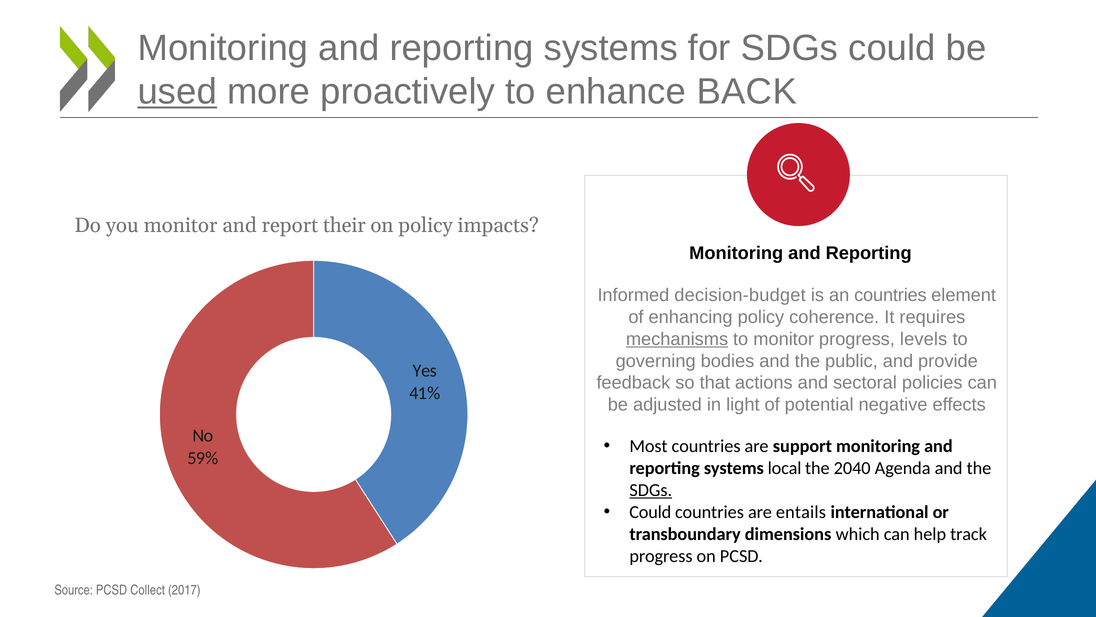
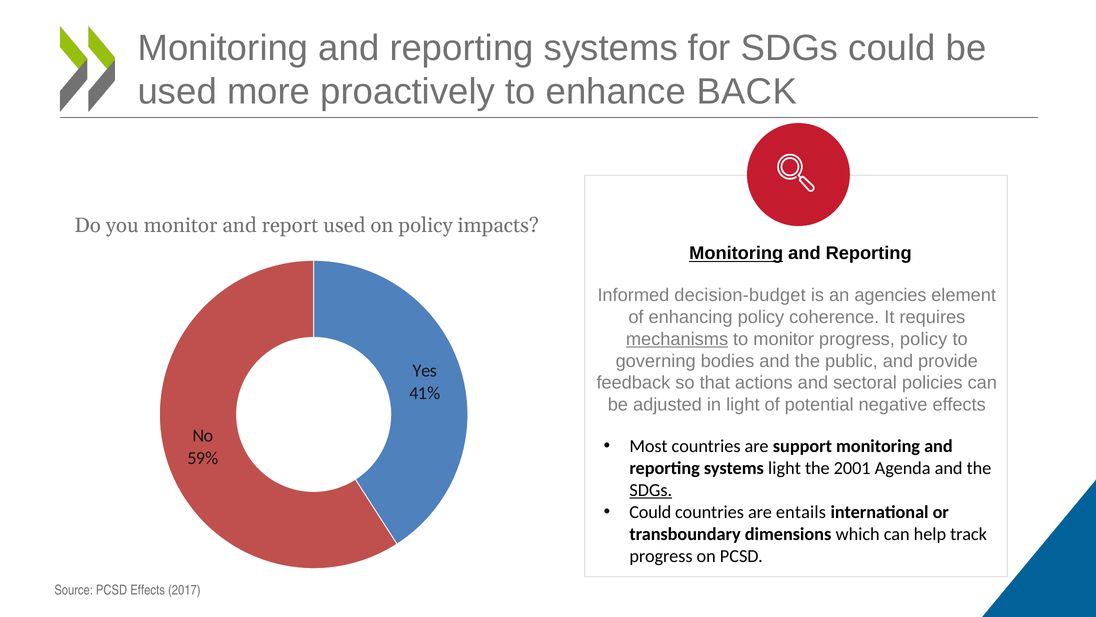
used underline: present -> none (177, 92)
report their: their -> used (344, 226)
Monitoring underline: none -> present (736, 253)
an countries: countries -> agencies (890, 295)
progress levels: levels -> policy (924, 339)
systems local: local -> light (784, 468)
2040: 2040 -> 2001 (852, 468)
PCSD Collect: Collect -> Effects (148, 590)
